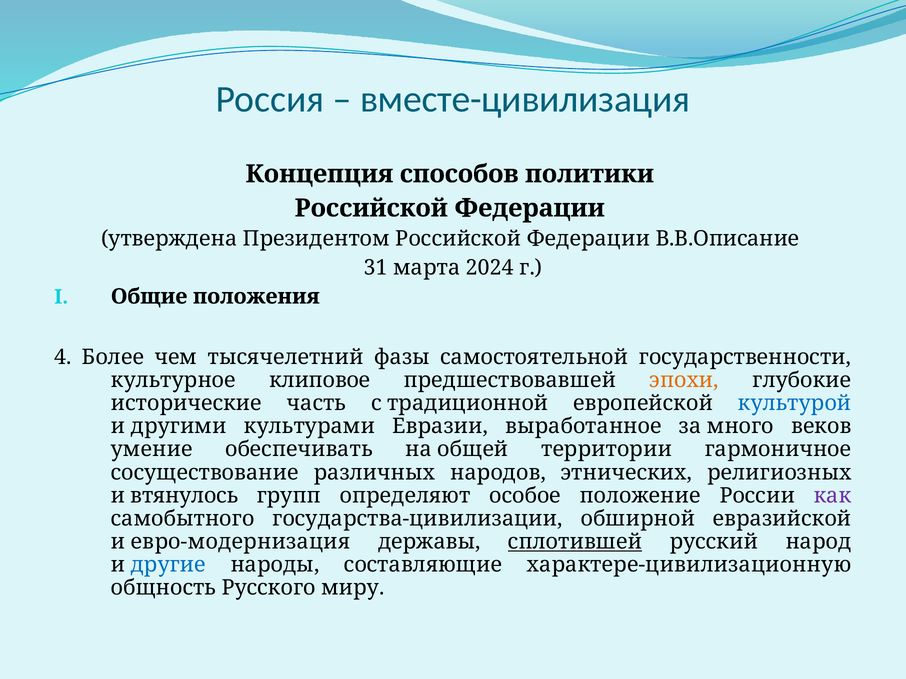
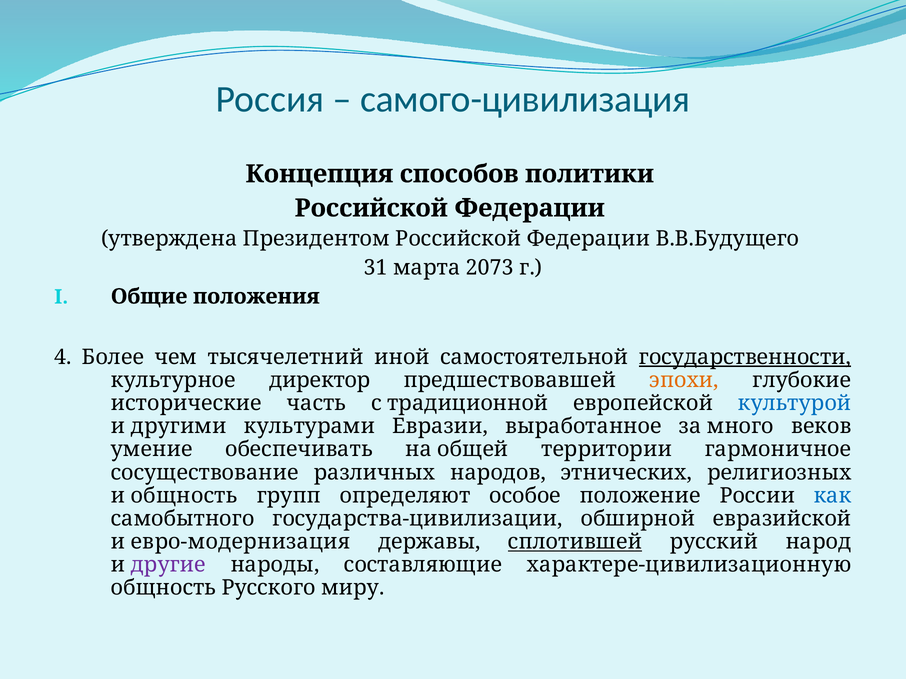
вместе-цивилизация: вместе-цивилизация -> самого-цивилизация (525, 99)
В.В.Описание: В.В.Описание -> В.В.Будущего (727, 239)
2024: 2024 -> 2073 (490, 268)
фазы: фазы -> иной (402, 357)
государственности underline: none -> present (745, 357)
клиповое: клиповое -> директор (320, 380)
и втянулось: втянулось -> общность (184, 496)
как colour: purple -> blue (833, 496)
другие colour: blue -> purple (168, 565)
